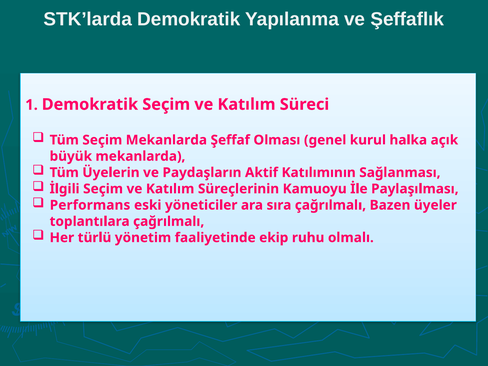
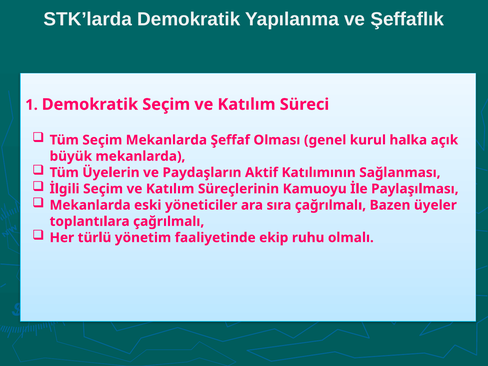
Performans: Performans -> Mekanlarda (90, 205)
